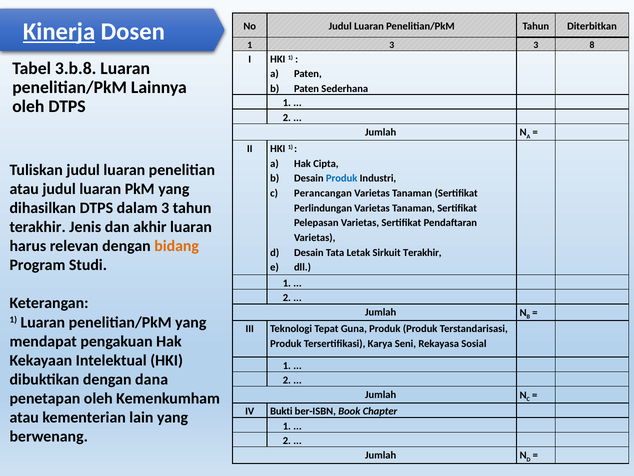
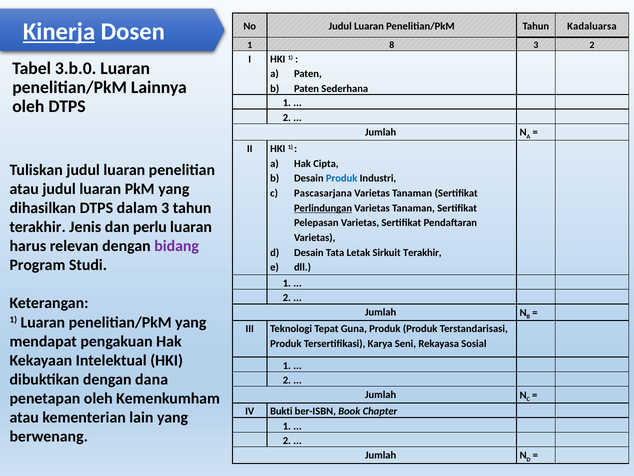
Diterbitkan: Diterbitkan -> Kadaluarsa (592, 26)
1 3: 3 -> 8 (392, 45)
3 8: 8 -> 2 (592, 45)
3.b.8: 3.b.8 -> 3.b.0 (76, 68)
Perancangan: Perancangan -> Pascasarjana (323, 193)
Perlindungan underline: none -> present (323, 208)
akhir: akhir -> perlu (150, 227)
bidang colour: orange -> purple (177, 246)
